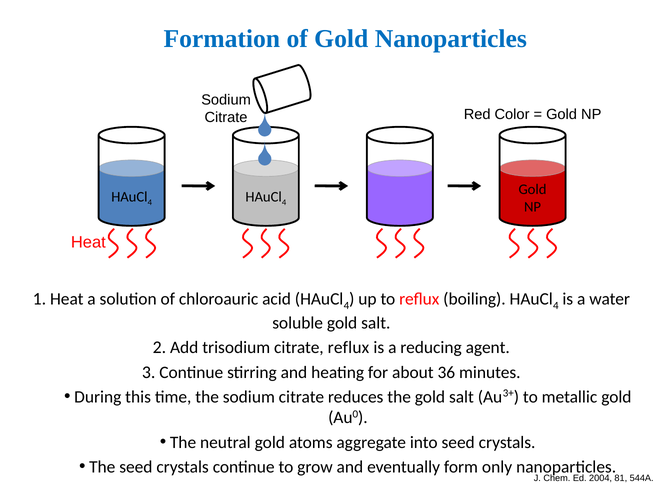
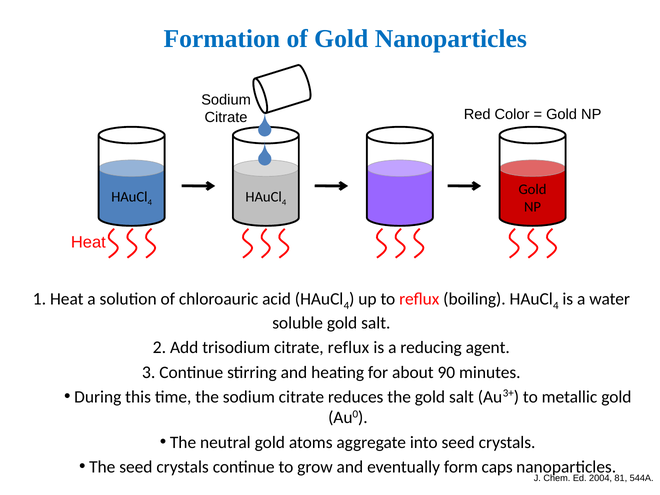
36: 36 -> 90 (446, 372)
only: only -> caps (497, 467)
